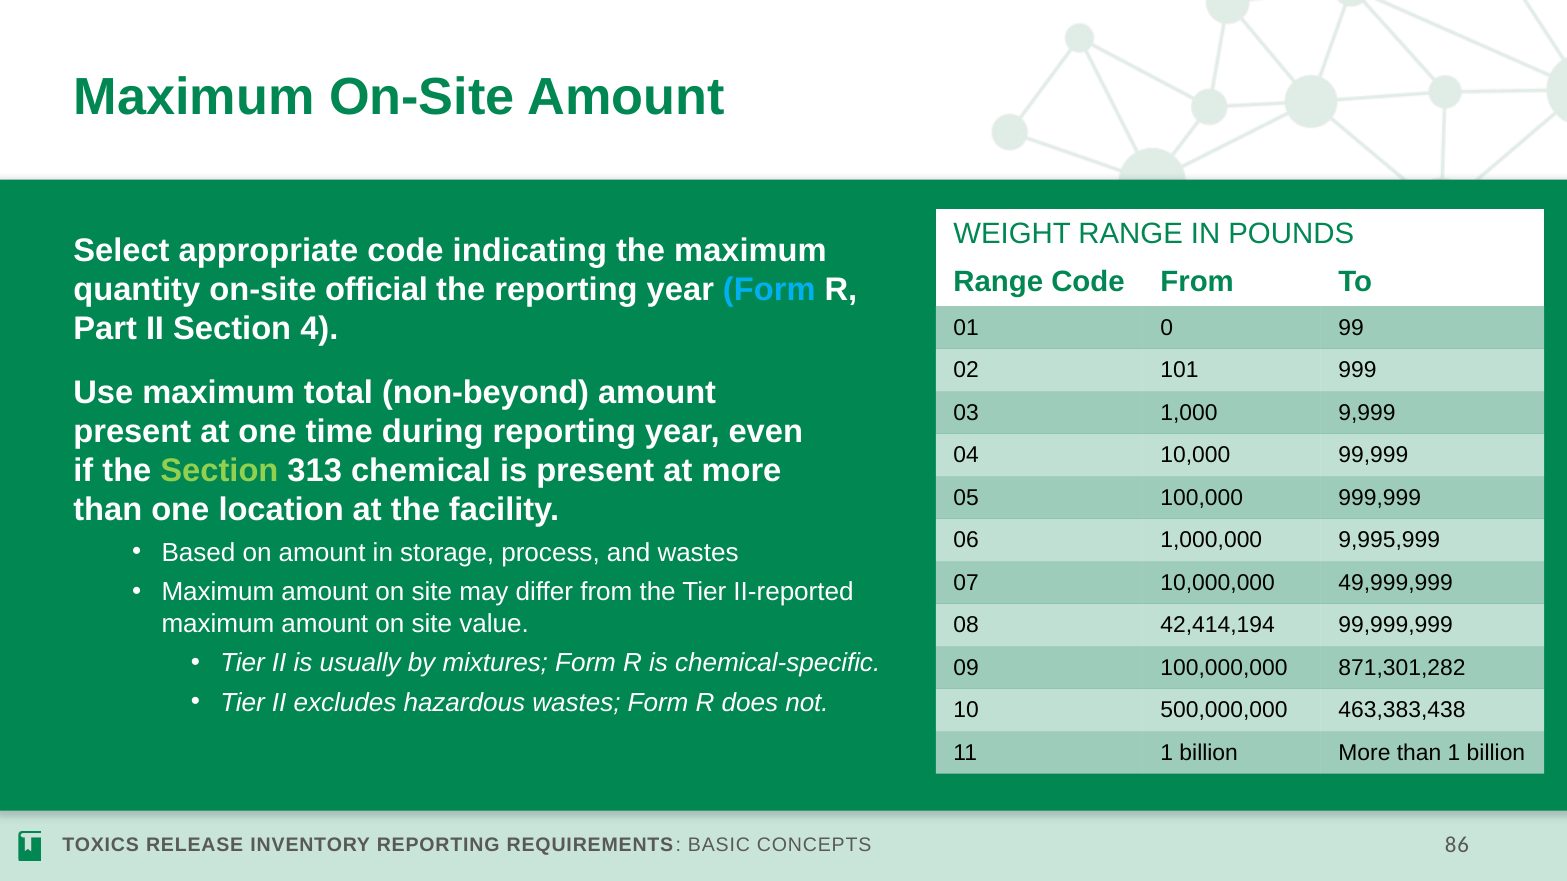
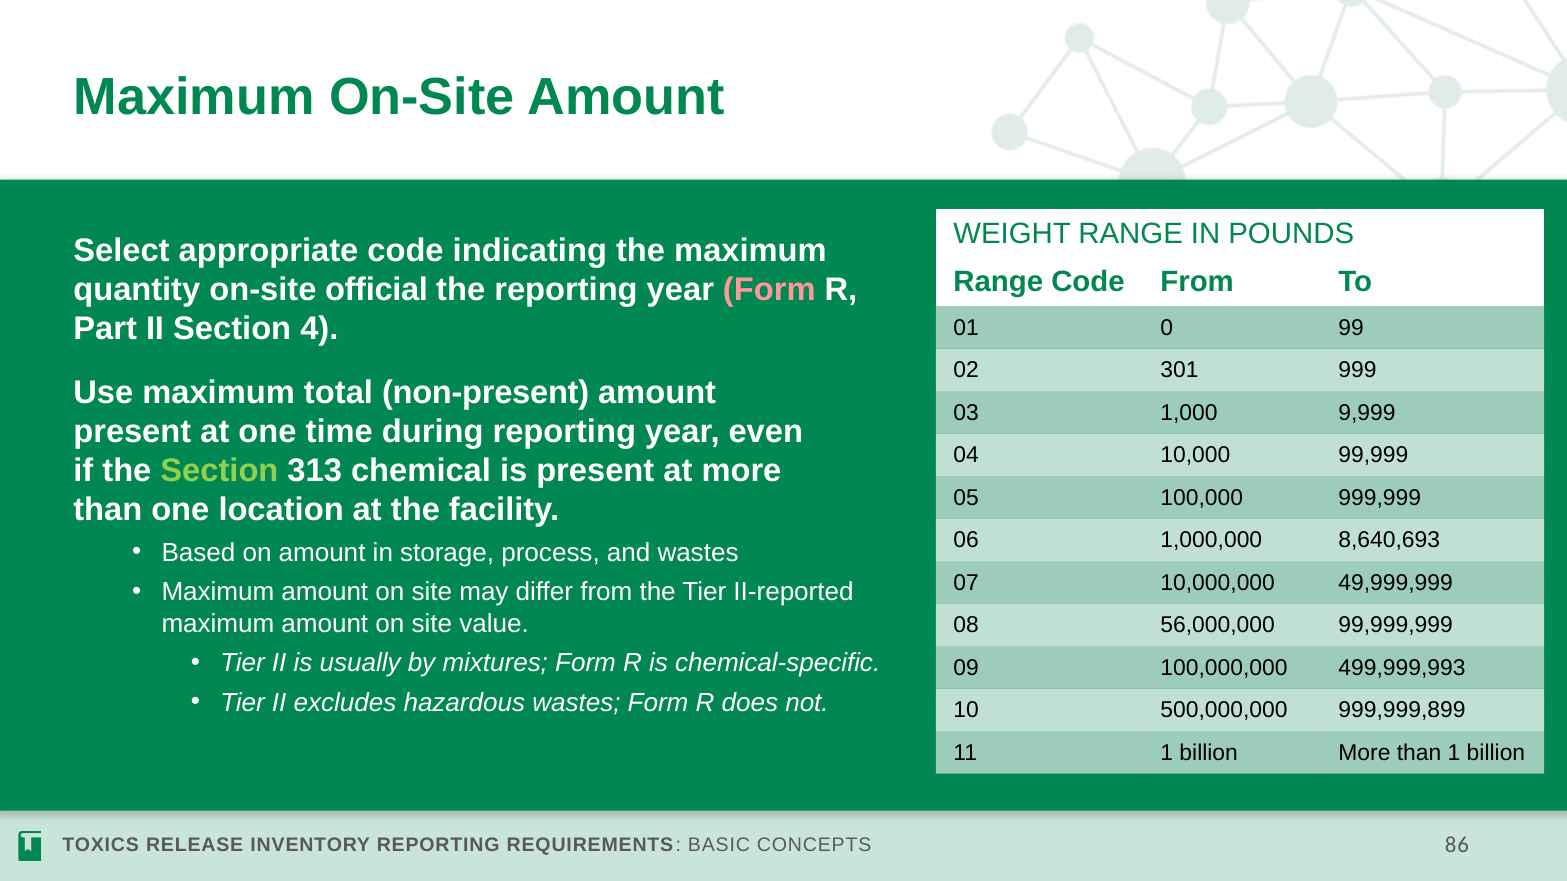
Form colour: light blue -> pink (769, 290)
101: 101 -> 301 (1180, 370)
non-beyond: non-beyond -> non-present (486, 393)
9,995,999: 9,995,999 -> 8,640,693 (1389, 541)
42,414,194: 42,414,194 -> 56,000,000 (1218, 626)
871,301,282: 871,301,282 -> 499,999,993 (1402, 668)
463,383,438: 463,383,438 -> 999,999,899 (1402, 711)
